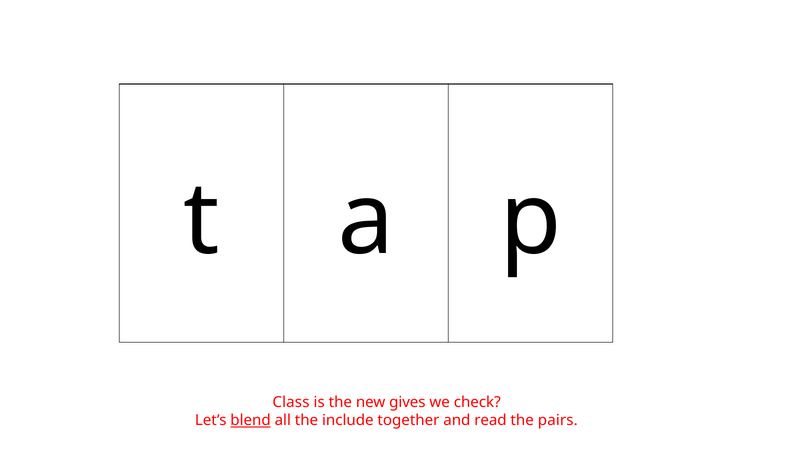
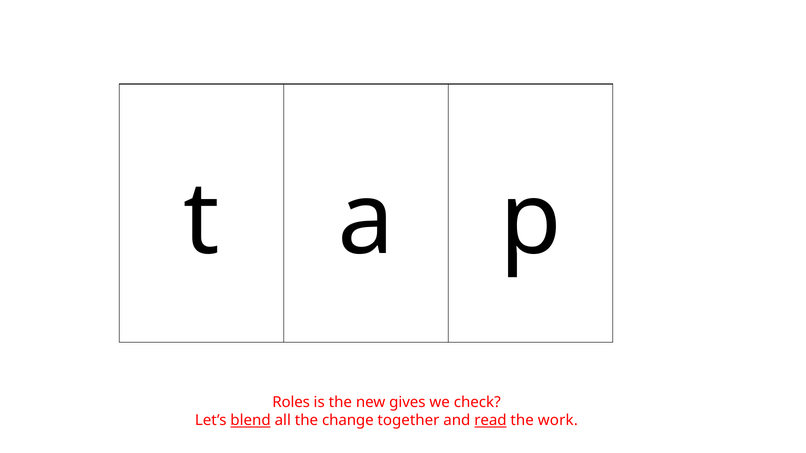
Class: Class -> Roles (291, 403)
include: include -> change (348, 421)
read underline: none -> present (490, 421)
pairs: pairs -> work (558, 421)
